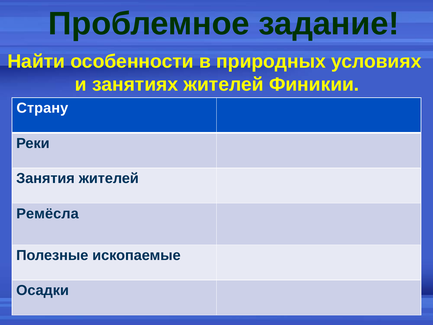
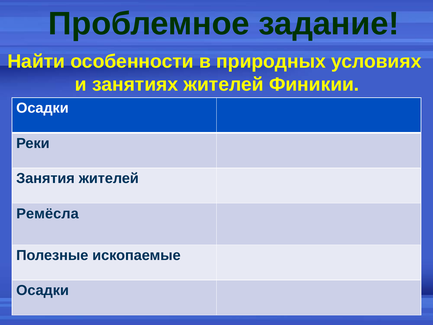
Страну: Страну -> Осадки (42, 108)
